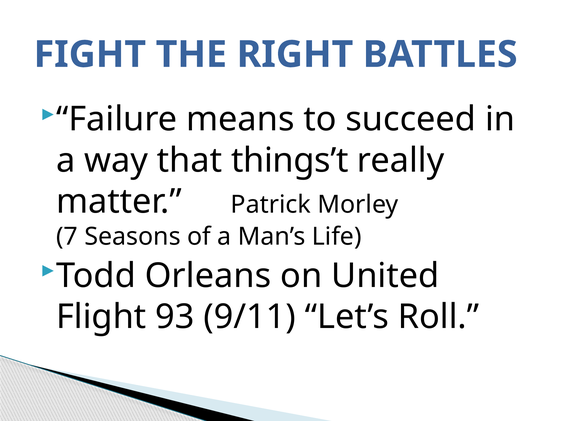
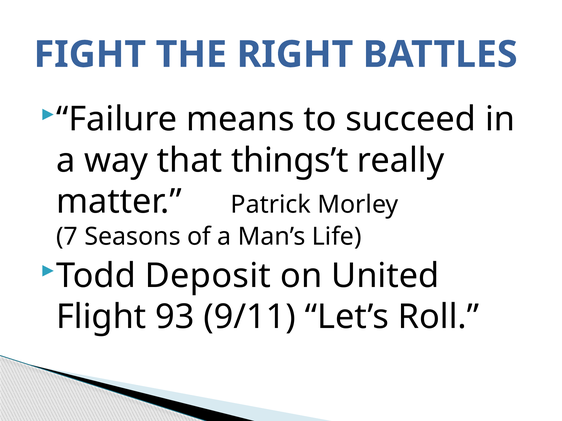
Orleans: Orleans -> Deposit (208, 276)
